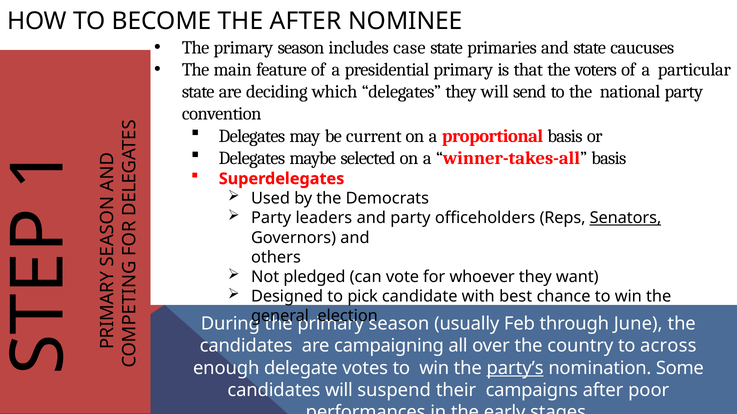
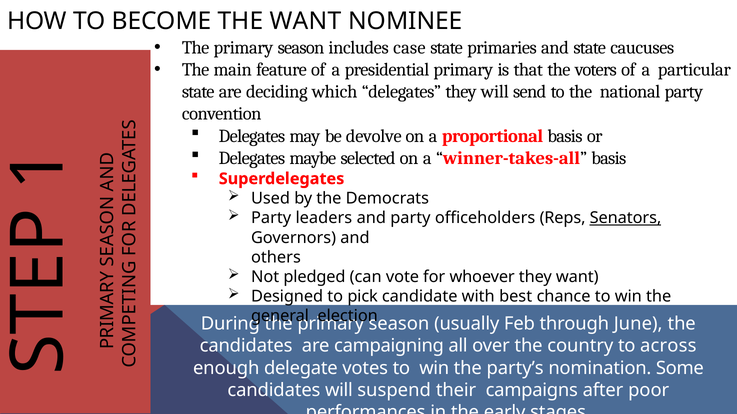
THE AFTER: AFTER -> WANT (306, 21)
current: current -> devolve (374, 136)
party’s underline: present -> none (515, 368)
